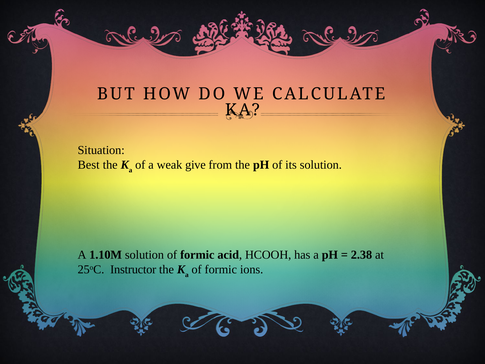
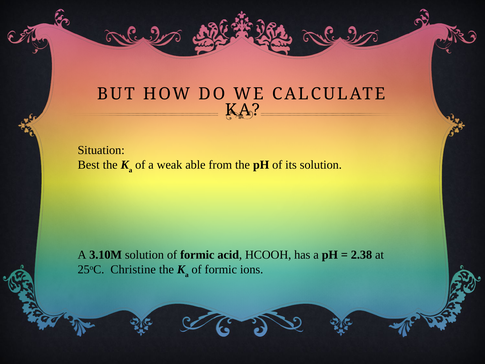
give: give -> able (195, 165)
1.10M: 1.10M -> 3.10M (106, 255)
Instructor: Instructor -> Christine (133, 269)
